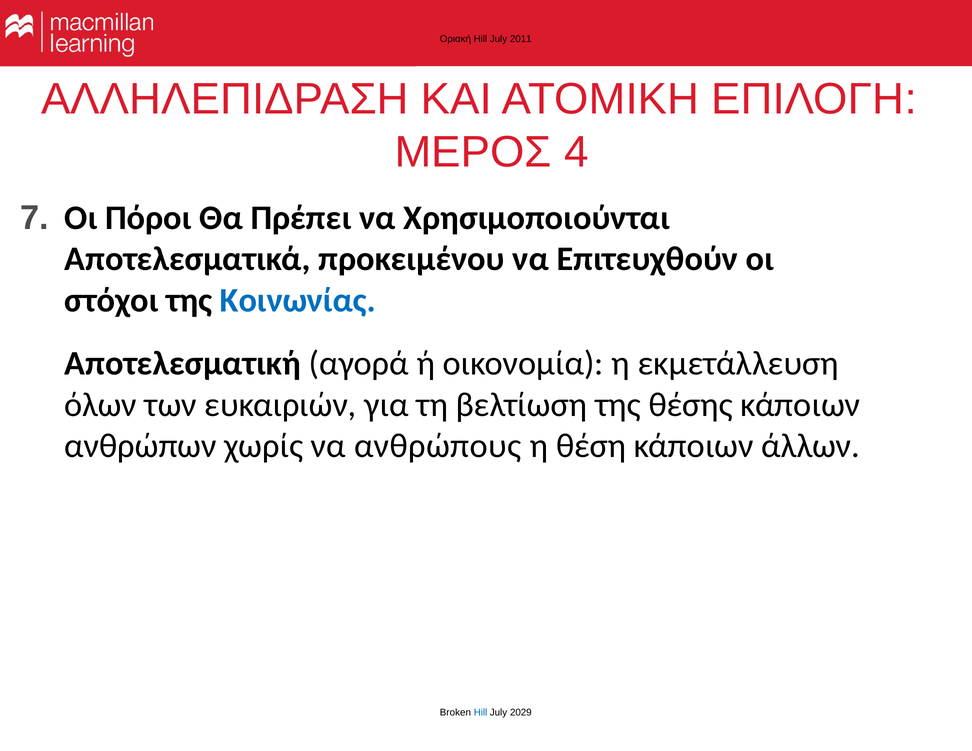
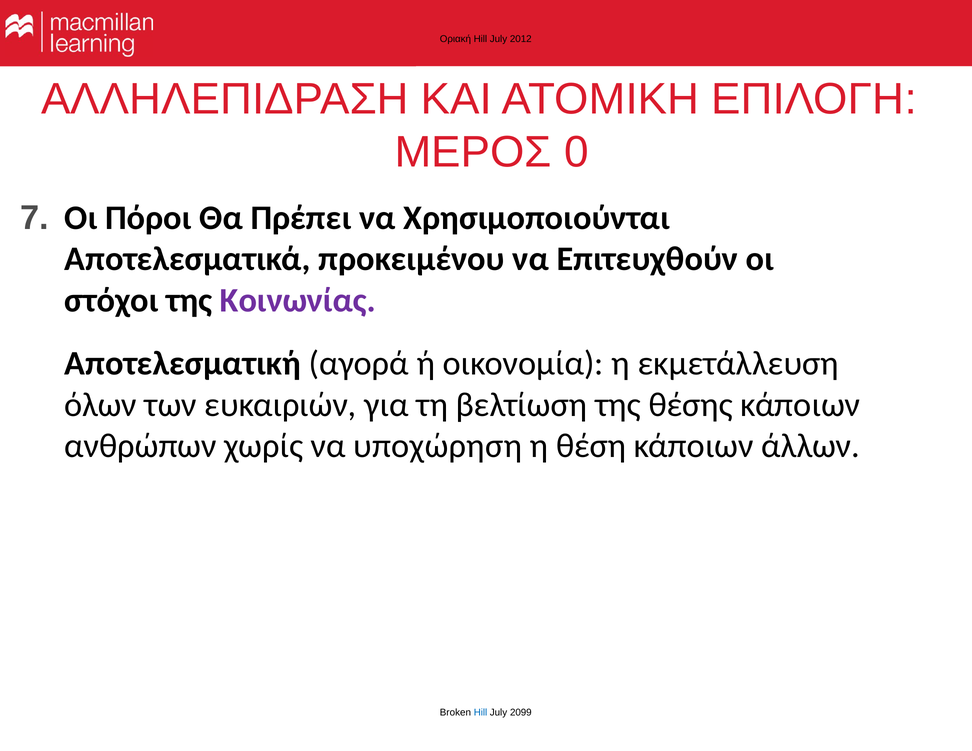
2011: 2011 -> 2012 (521, 39)
4: 4 -> 0 (576, 152)
Κοινωνίας colour: blue -> purple (298, 300)
ανθρώπους: ανθρώπους -> υποχώρηση (438, 446)
2029: 2029 -> 2099 (521, 712)
